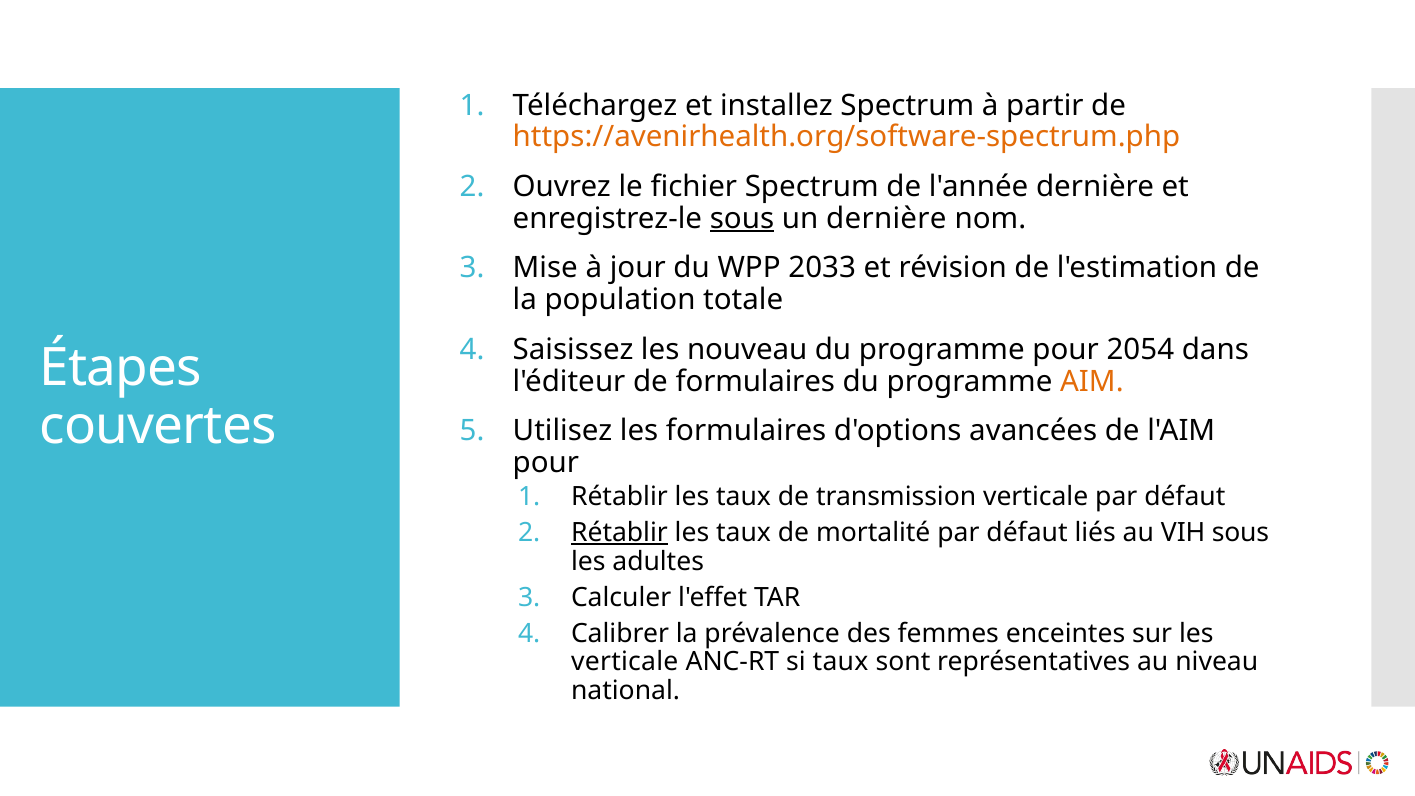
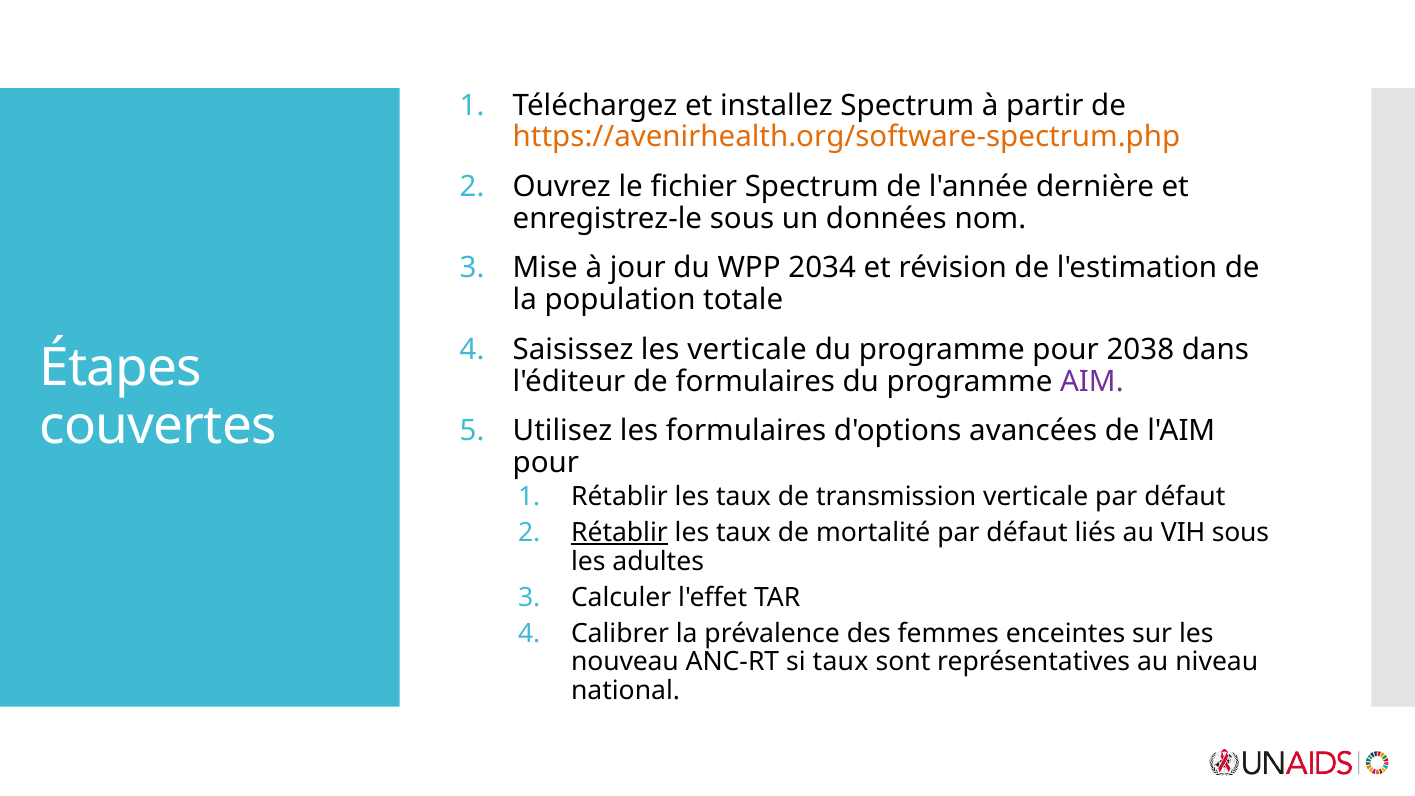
sous underline: present -> none (742, 219)
un dernière: dernière -> données (886, 219)
2033: 2033 -> 2034 (822, 268)
les nouveau: nouveau -> verticale (747, 349)
2054: 2054 -> 2038 (1140, 349)
AIM colour: orange -> purple (1092, 381)
verticale: verticale -> nouveau (625, 662)
